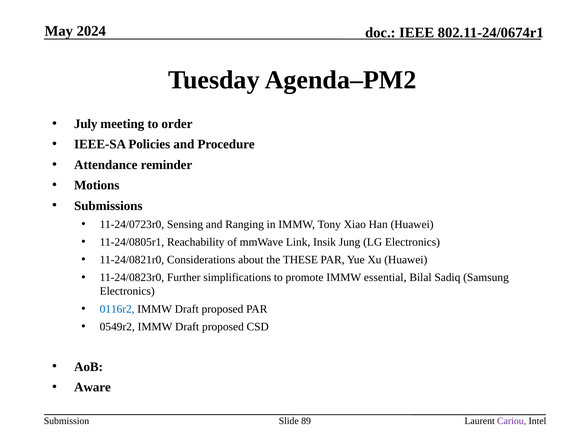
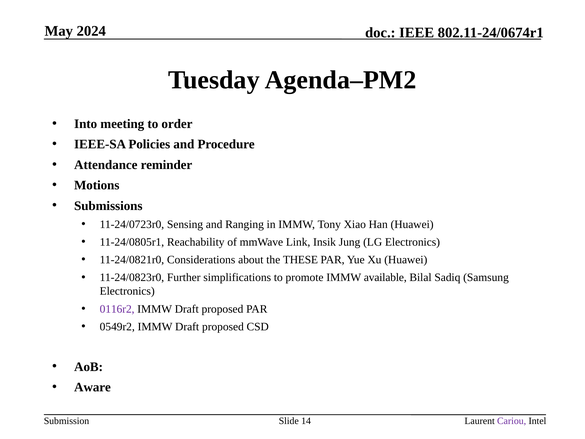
July: July -> Into (86, 124)
essential: essential -> available (385, 277)
0116r2 colour: blue -> purple (117, 309)
89: 89 -> 14 (306, 421)
